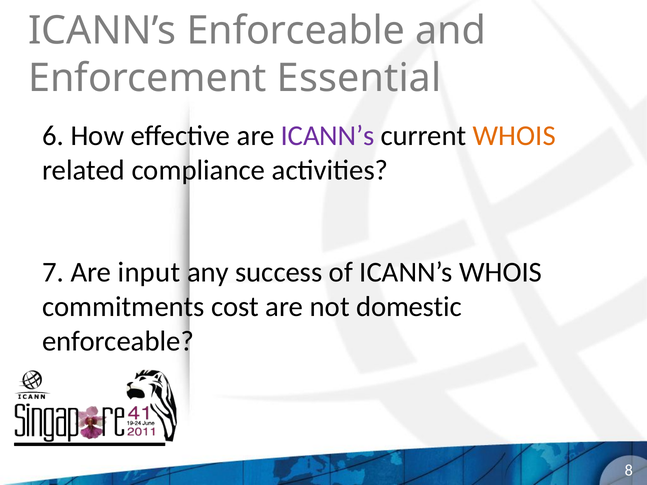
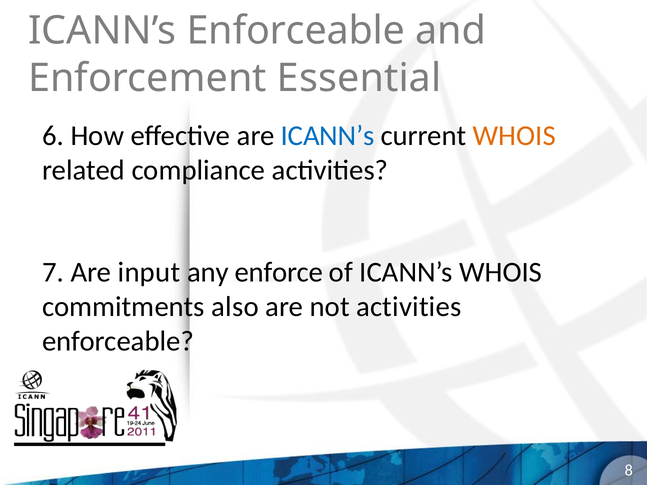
ICANN’s colour: purple -> blue (328, 136)
success: success -> enforce (279, 272)
cost: cost -> also (235, 307)
not domestic: domestic -> activities (409, 307)
